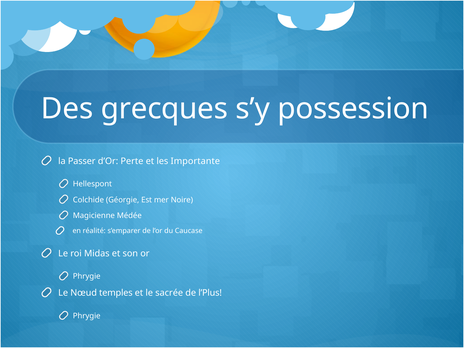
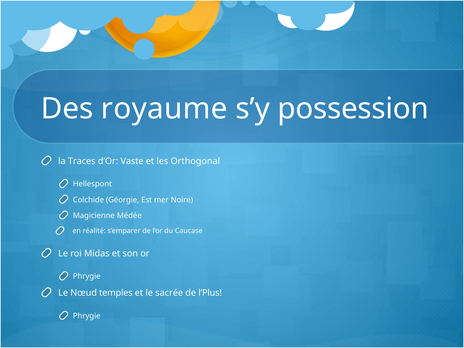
grecques: grecques -> royaume (164, 109)
Passer: Passer -> Traces (82, 161)
Perte: Perte -> Vaste (132, 161)
Importante: Importante -> Orthogonal (195, 161)
